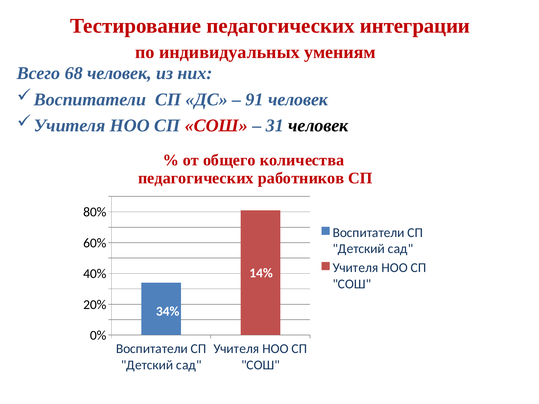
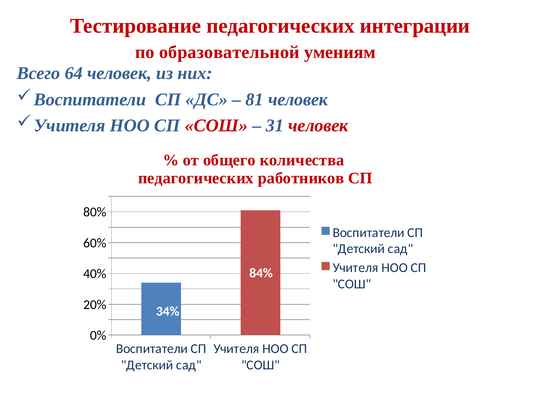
индивидуальных: индивидуальных -> образовательной (229, 52)
68: 68 -> 64 (74, 73)
91: 91 -> 81 (255, 99)
человек colour: black -> red (318, 126)
14%: 14% -> 84% (261, 273)
